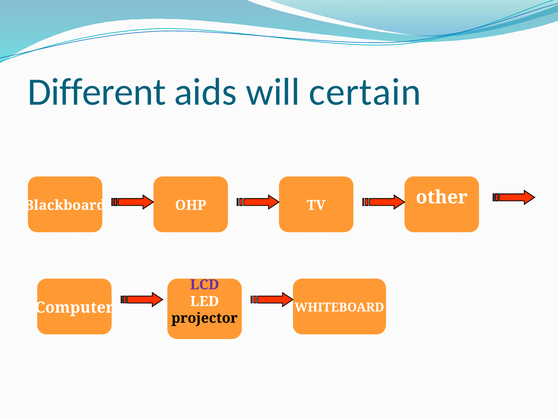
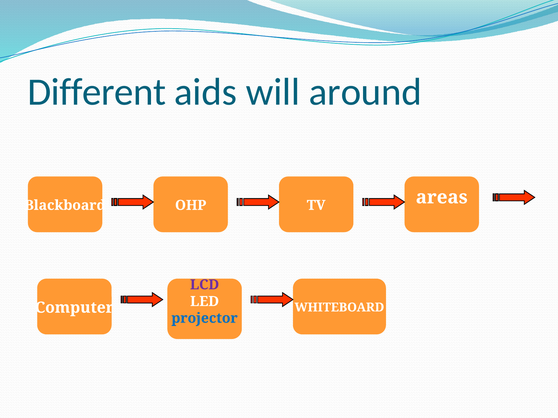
certain: certain -> around (365, 92)
other: other -> areas (442, 197)
projector colour: black -> blue (205, 319)
